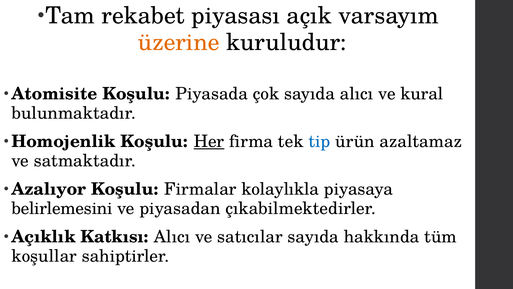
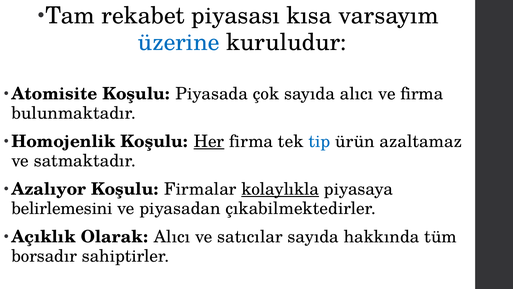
açık: açık -> kısa (309, 16)
üzerine colour: orange -> blue (179, 42)
ve kural: kural -> firma (422, 94)
kolaylıkla underline: none -> present (280, 189)
Katkısı: Katkısı -> Olarak (114, 236)
koşullar: koşullar -> borsadır (44, 256)
